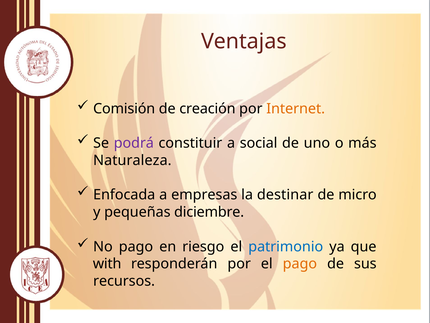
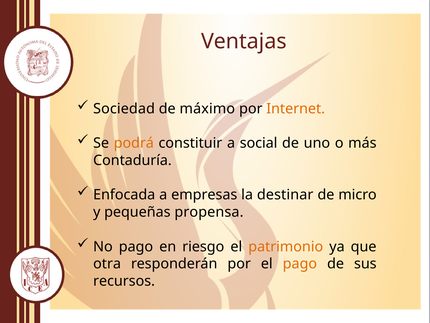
Comisión: Comisión -> Sociedad (124, 109)
creación: creación -> máximo (207, 109)
podrá colour: purple -> orange (134, 143)
Naturaleza: Naturaleza -> Contaduría (132, 160)
diciembre: diciembre -> propensa (209, 212)
patrimonio colour: blue -> orange (286, 246)
with: with -> otra (107, 263)
